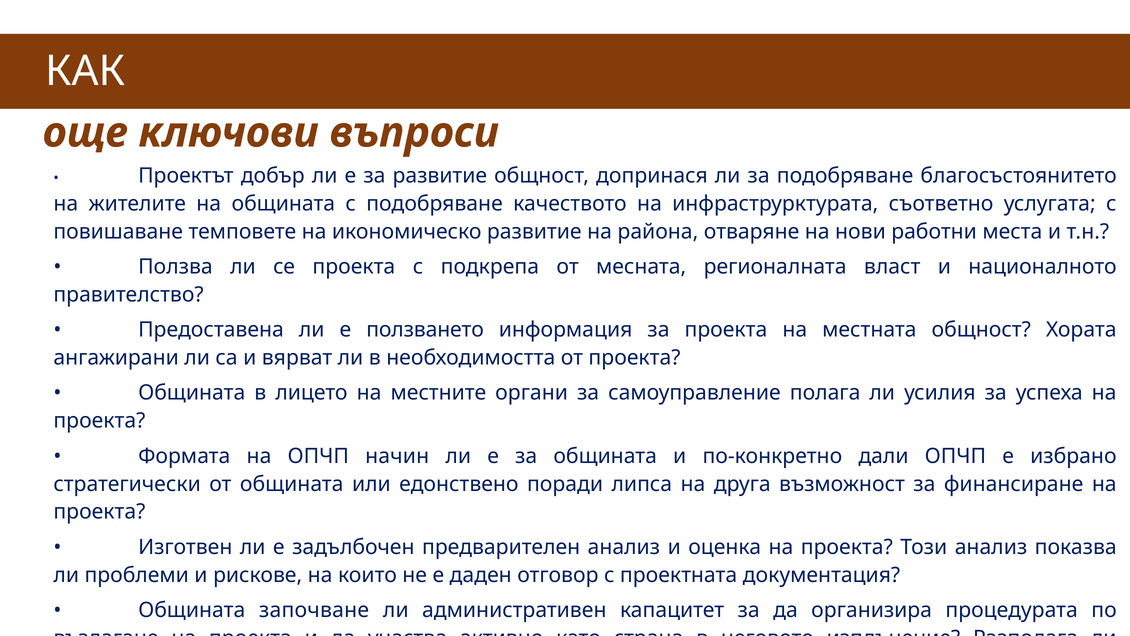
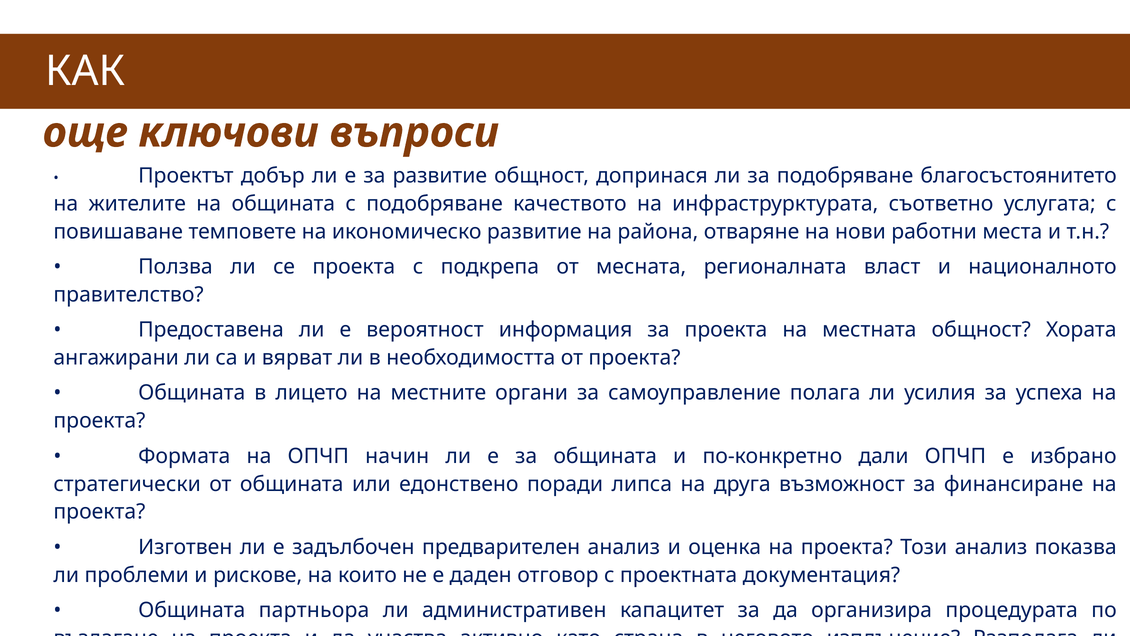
ползването: ползването -> вероятност (425, 330)
започване: започване -> партньора (314, 610)
